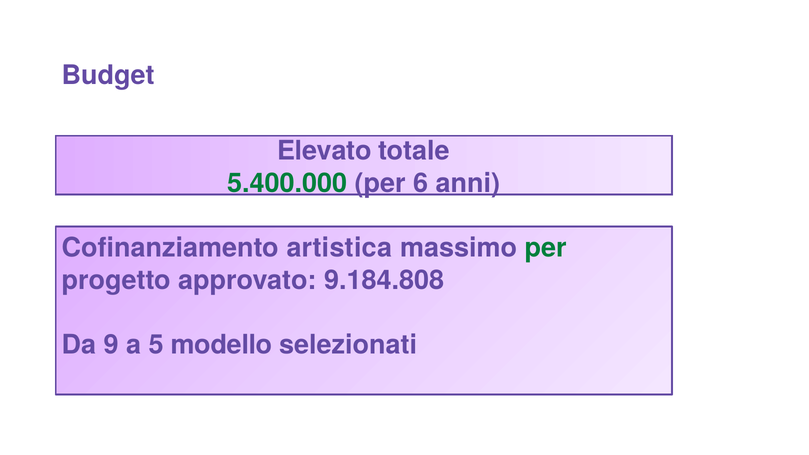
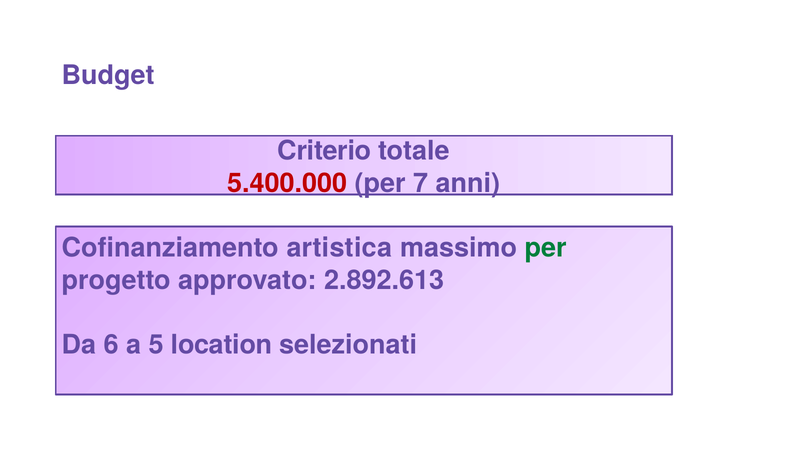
Elevato: Elevato -> Criterio (324, 151)
5.400.000 colour: green -> red (287, 183)
6: 6 -> 7 (421, 183)
9.184.808: 9.184.808 -> 2.892.613 (384, 280)
9: 9 -> 6 (111, 345)
modello: modello -> location (222, 345)
